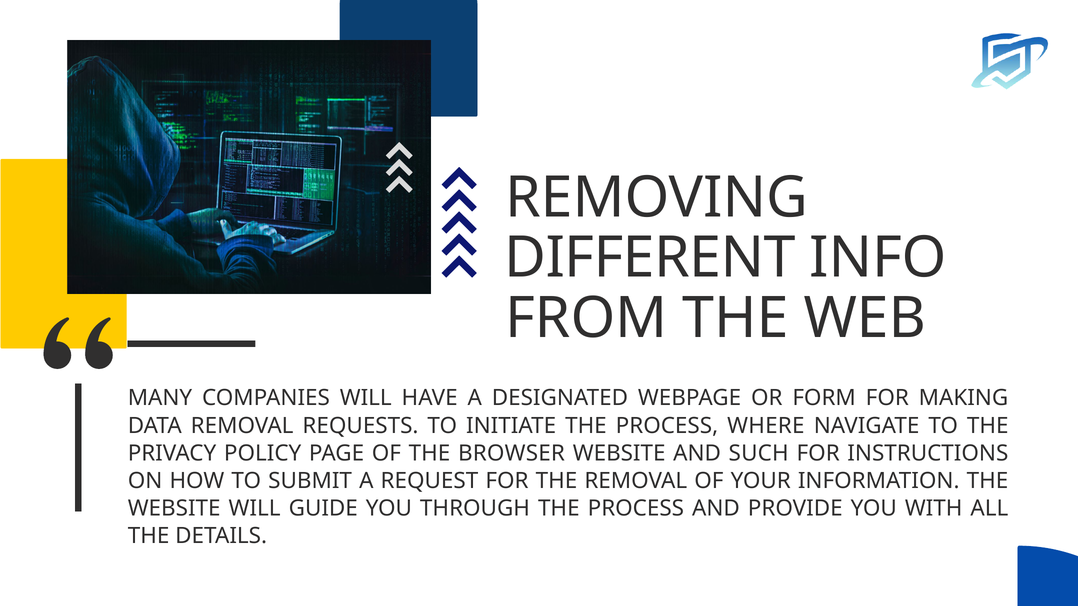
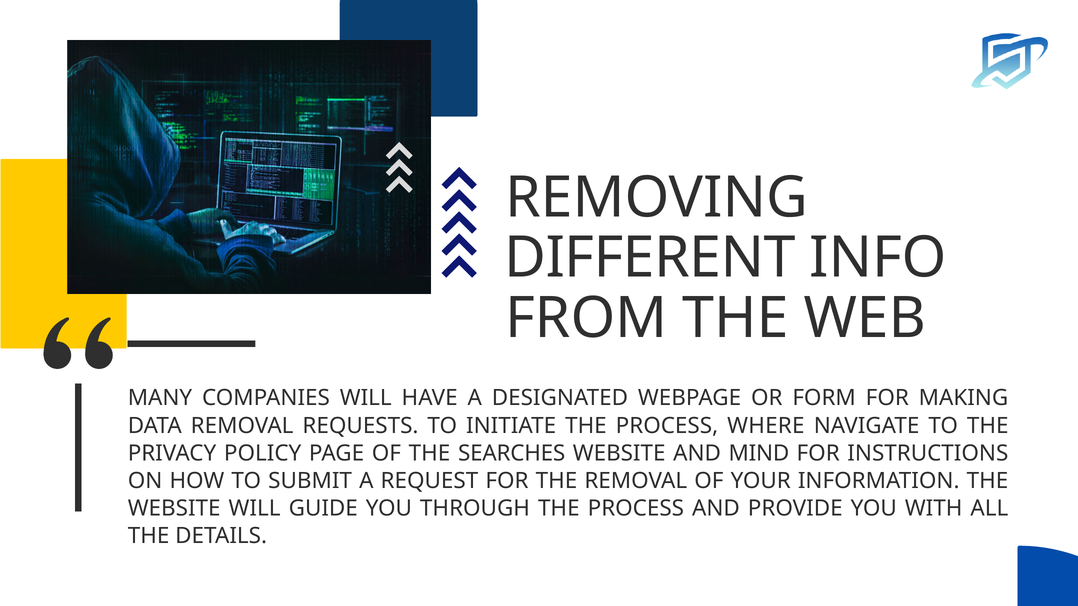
BROWSER: BROWSER -> SEARCHES (512, 453)
SUCH: SUCH -> MIND (759, 453)
